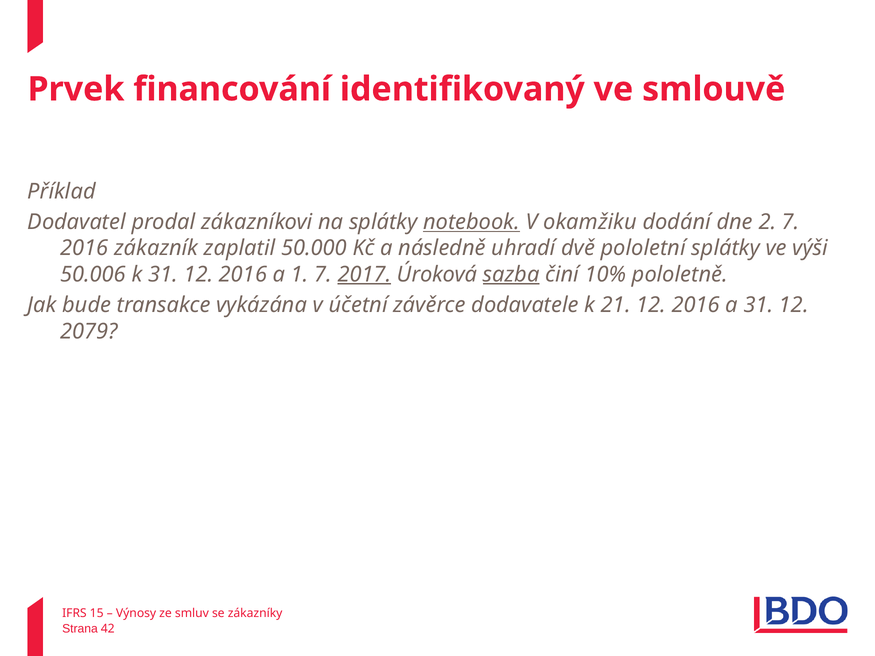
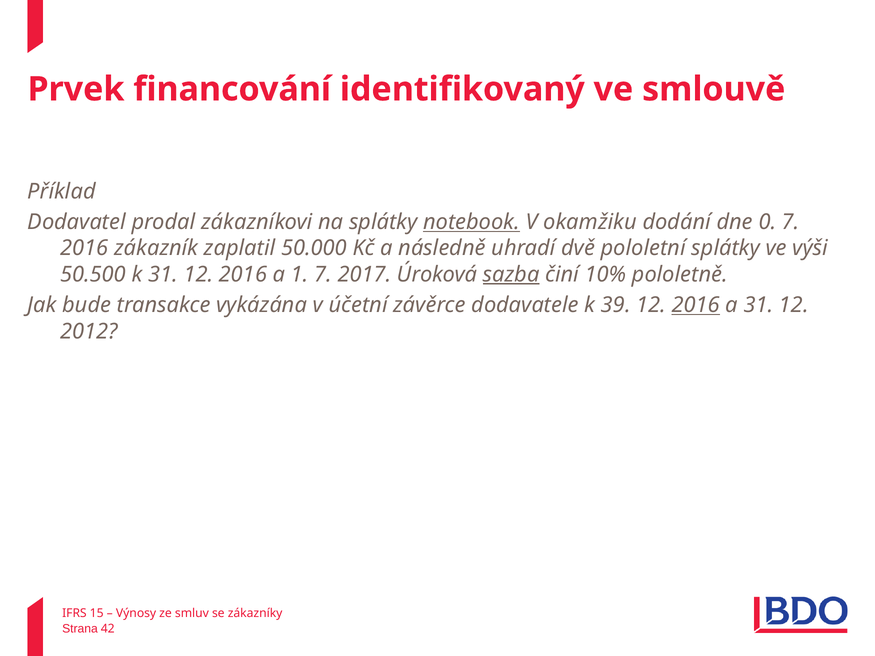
2: 2 -> 0 (767, 222)
50.006: 50.006 -> 50.500 (93, 275)
2017 underline: present -> none (364, 275)
21: 21 -> 39 (616, 305)
2016 underline: none -> present (696, 305)
2079: 2079 -> 2012 (89, 331)
